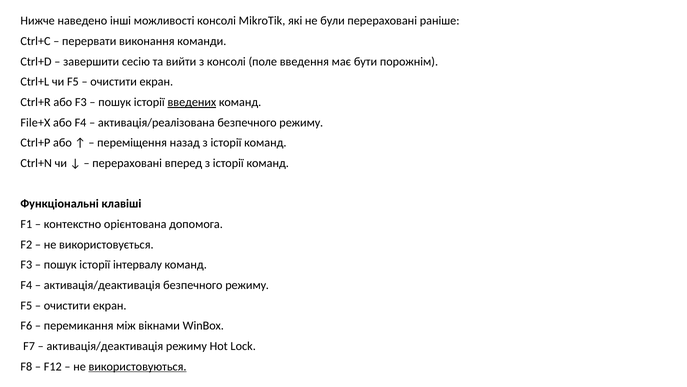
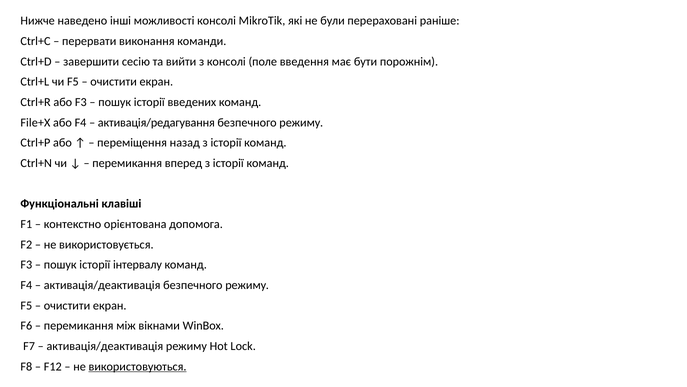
введених underline: present -> none (192, 102)
активація/реалізована: активація/реалізована -> активація/редагування (156, 122)
перераховані: перераховані -> перемикання (127, 163)
